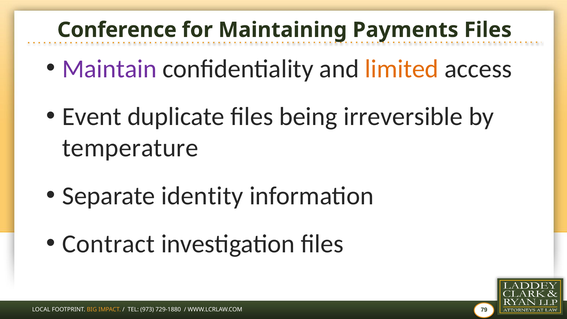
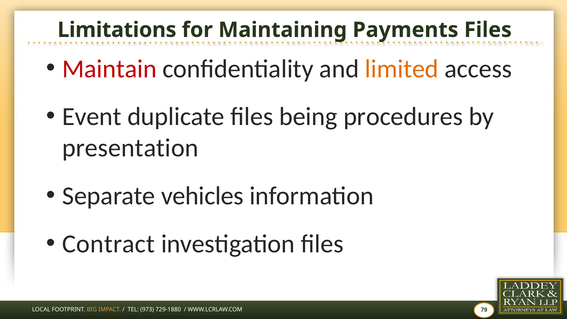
Conference: Conference -> Limitations (117, 30)
Maintain colour: purple -> red (109, 69)
irreversible: irreversible -> procedures (403, 117)
temperature: temperature -> presentation (130, 148)
identity: identity -> vehicles (202, 196)
